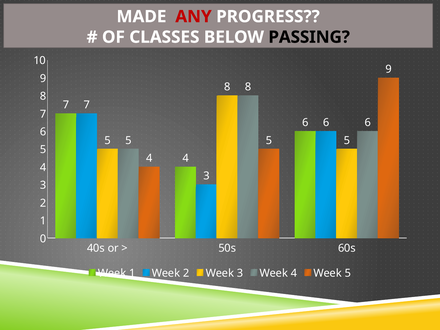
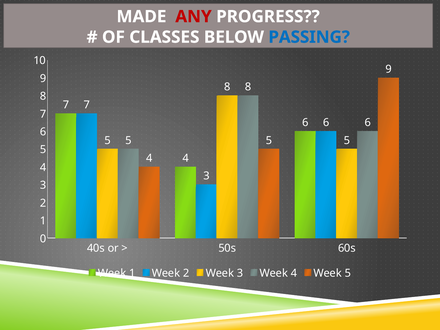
PASSING colour: black -> blue (309, 37)
